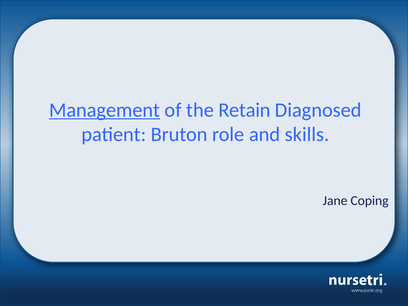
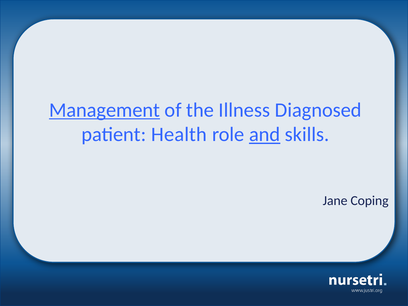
Retain: Retain -> Illness (244, 110)
Bruton: Bruton -> Health (179, 135)
and underline: none -> present (265, 135)
